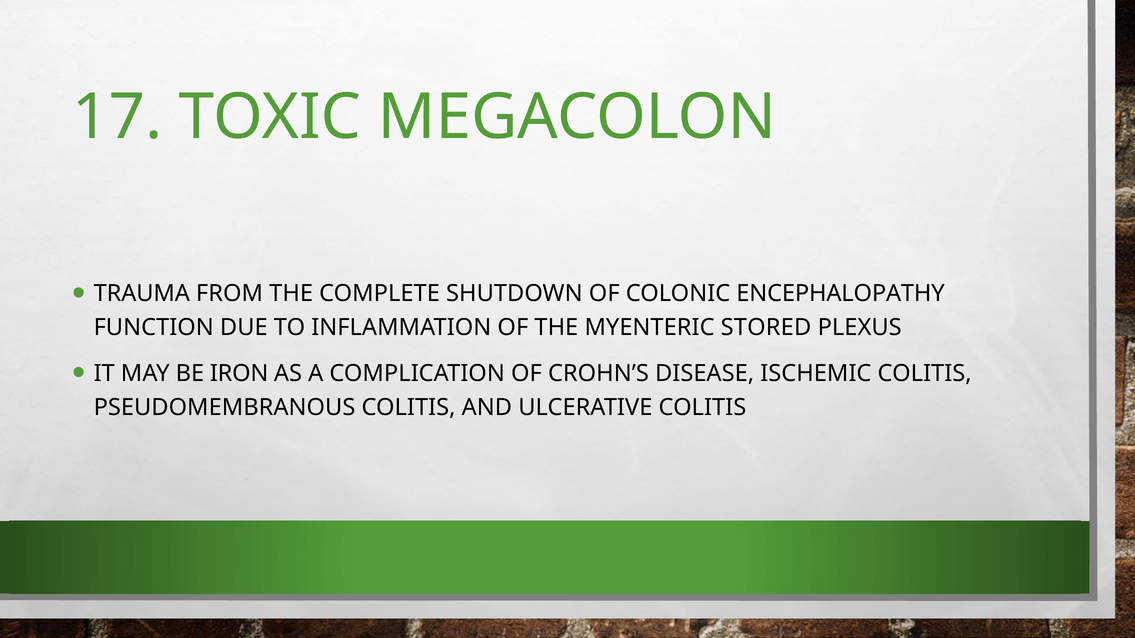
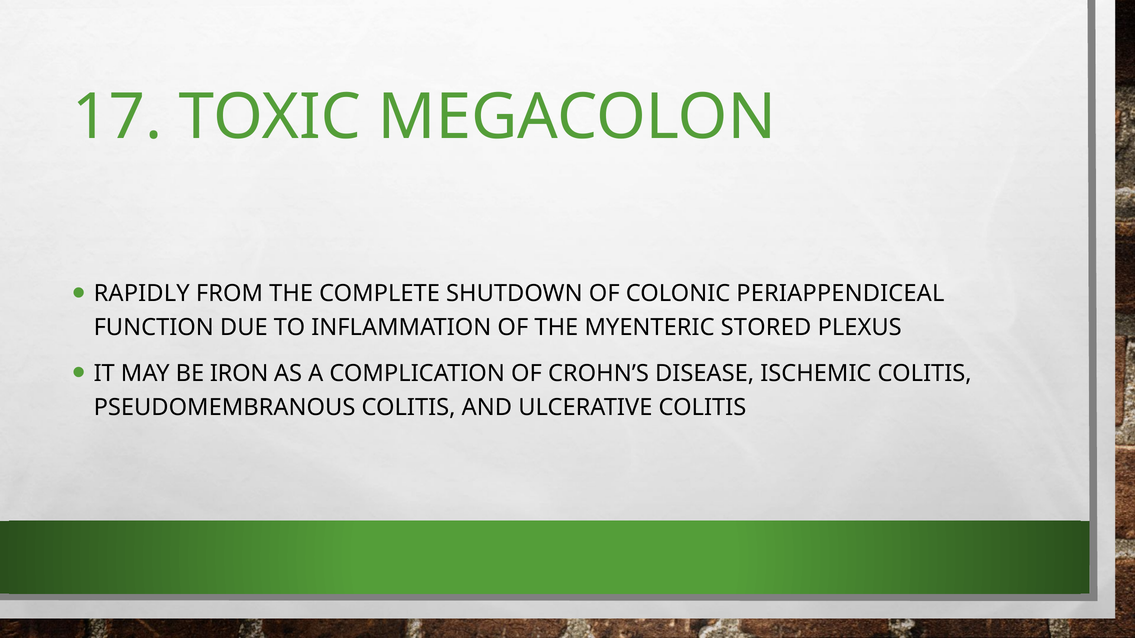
TRAUMA: TRAUMA -> RAPIDLY (142, 294)
ENCEPHALOPATHY: ENCEPHALOPATHY -> PERIAPPENDICEAL (840, 294)
